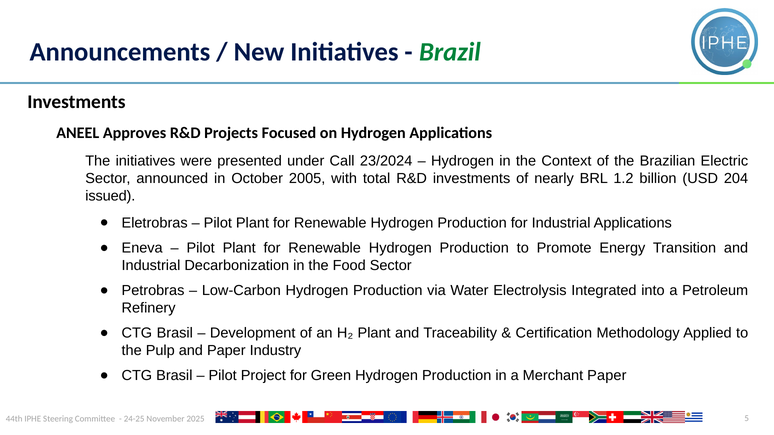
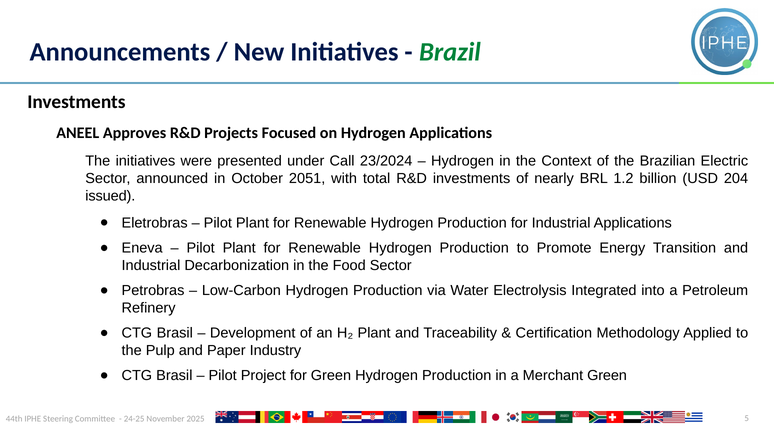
2005: 2005 -> 2051 (307, 179)
Merchant Paper: Paper -> Green (607, 376)
